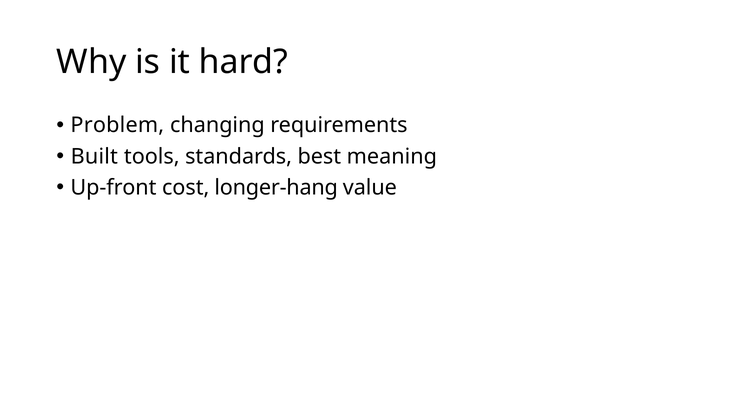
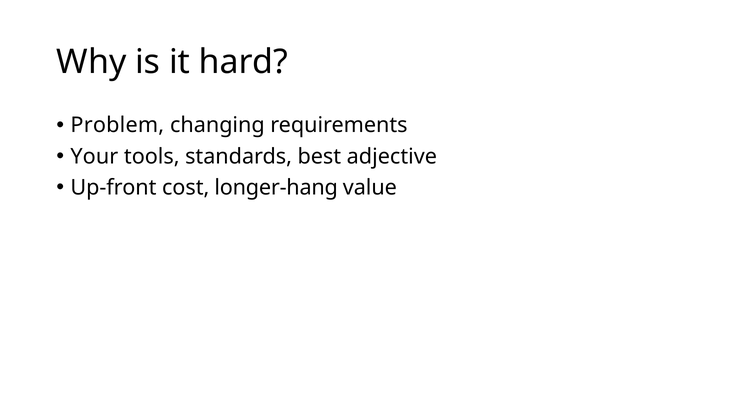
Built: Built -> Your (94, 156)
meaning: meaning -> adjective (392, 156)
